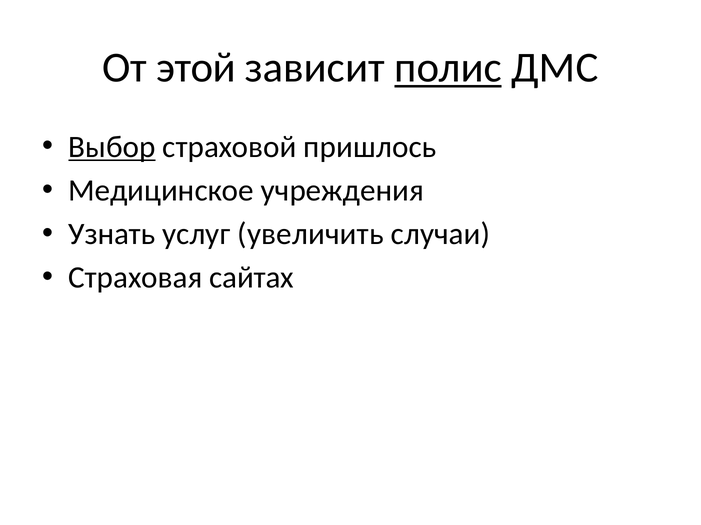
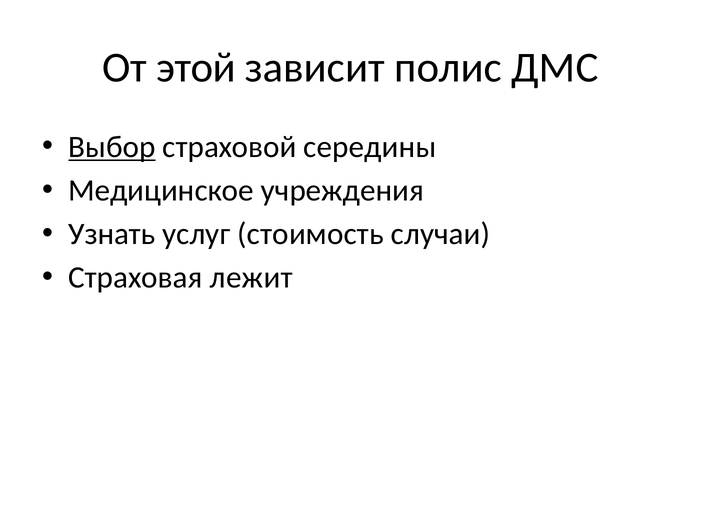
полис underline: present -> none (448, 68)
пришлось: пришлось -> середины (370, 147)
увеличить: увеличить -> стоимость (311, 234)
сайтах: сайтах -> лежит (251, 278)
